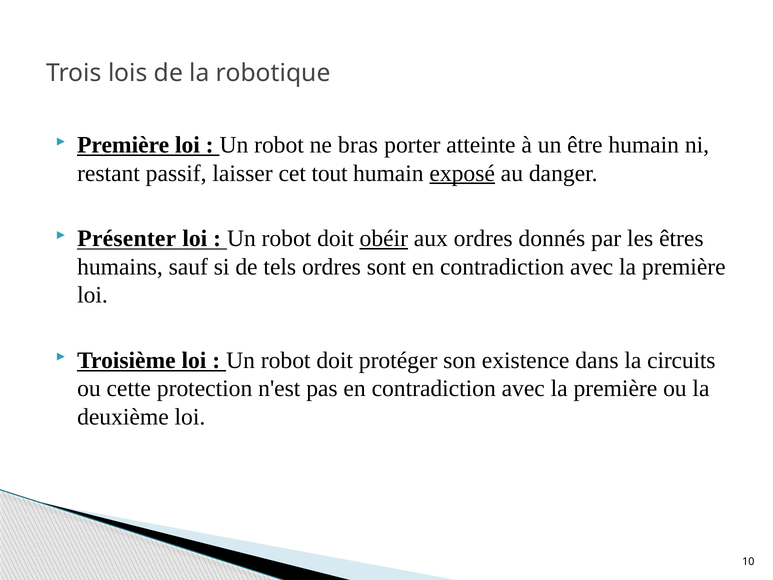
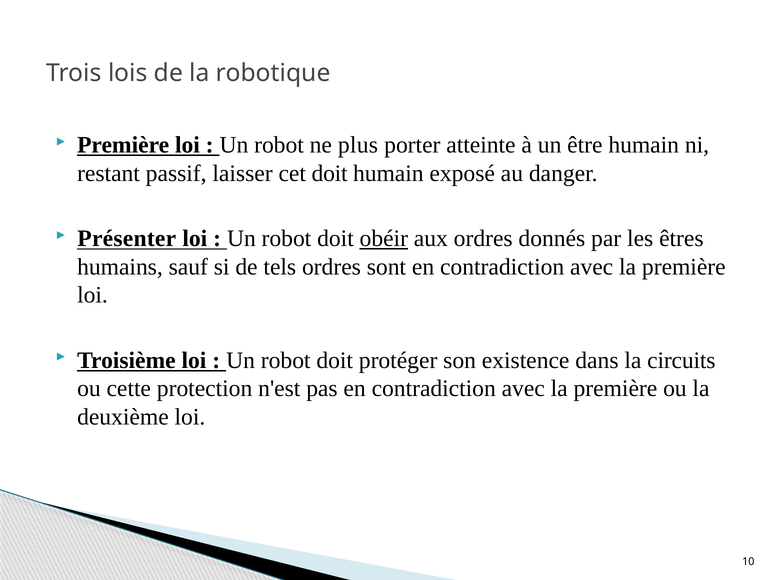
bras: bras -> plus (358, 145)
cet tout: tout -> doit (330, 173)
exposé underline: present -> none (462, 173)
